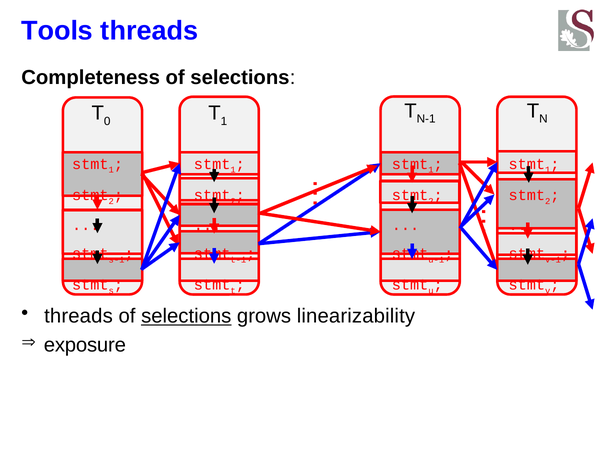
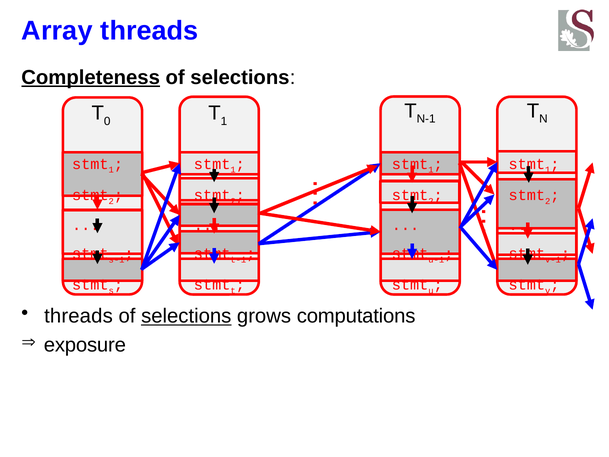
Tools: Tools -> Array (57, 31)
Completeness underline: none -> present (91, 78)
linearizability: linearizability -> computations (356, 316)
